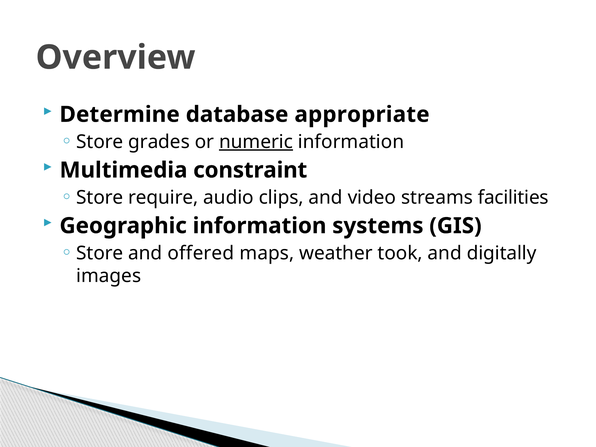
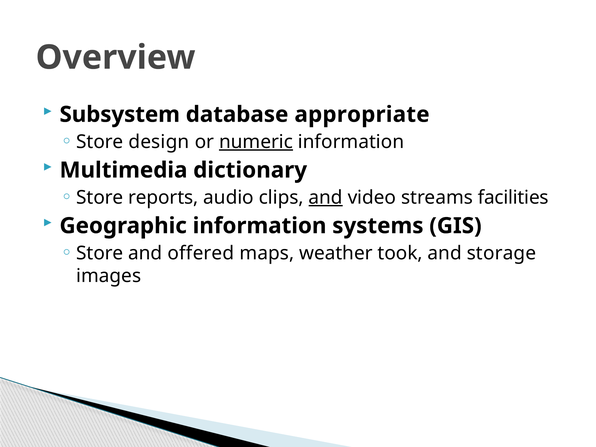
Determine: Determine -> Subsystem (120, 114)
grades: grades -> design (159, 142)
constraint: constraint -> dictionary (250, 170)
require: require -> reports (163, 197)
and underline: none -> present (326, 197)
digitally: digitally -> storage (501, 253)
